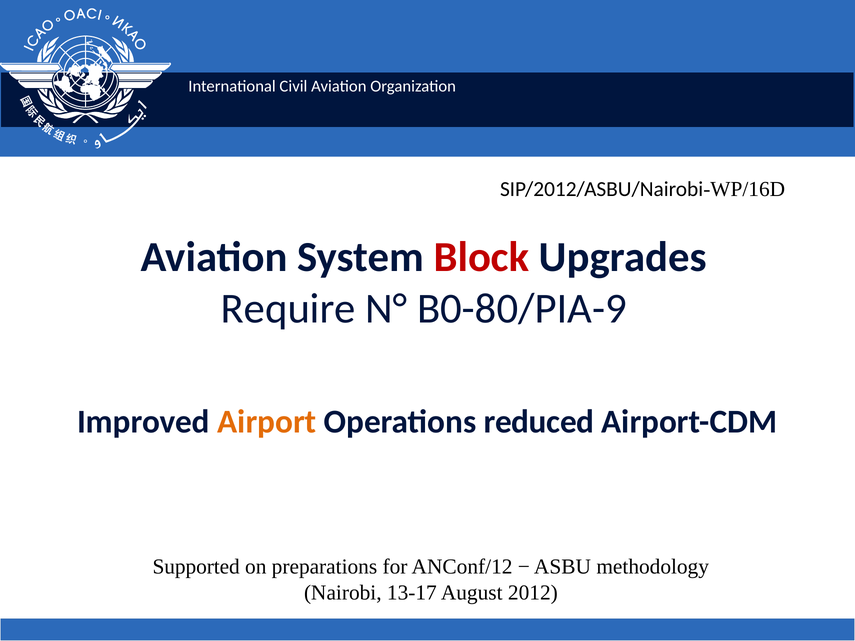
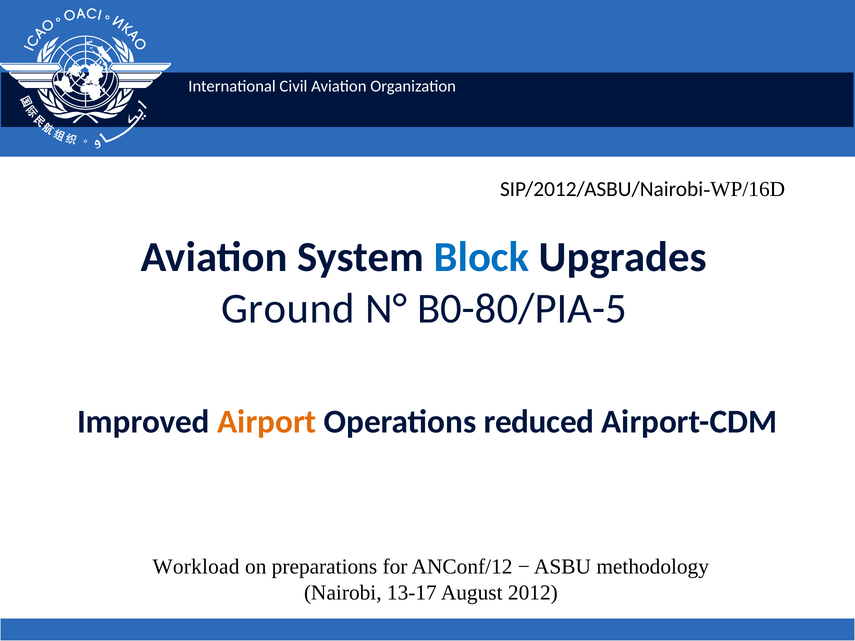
Block colour: red -> blue (481, 257)
Require: Require -> Ground (288, 309)
B0-80/PIA-9: B0-80/PIA-9 -> B0-80/PIA-5 (522, 309)
Supported: Supported -> Workload (196, 567)
